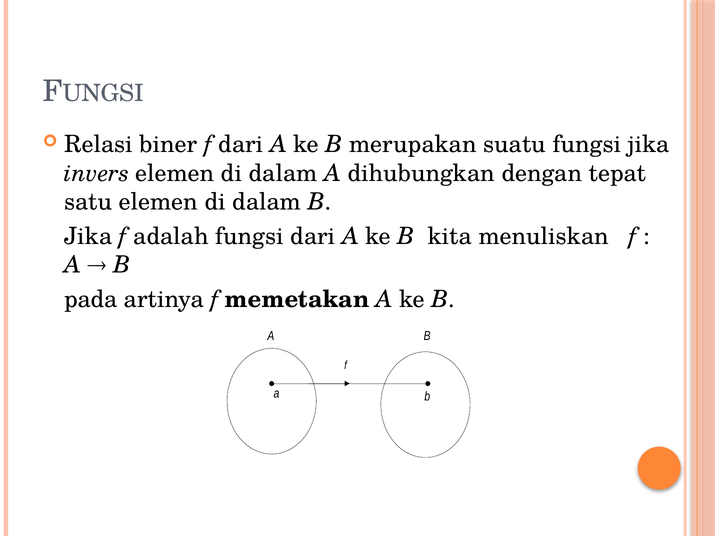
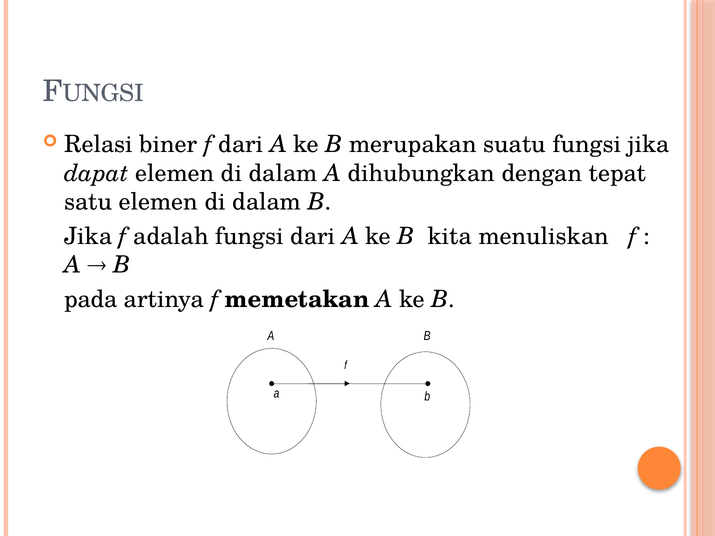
invers: invers -> dapat (96, 173)
